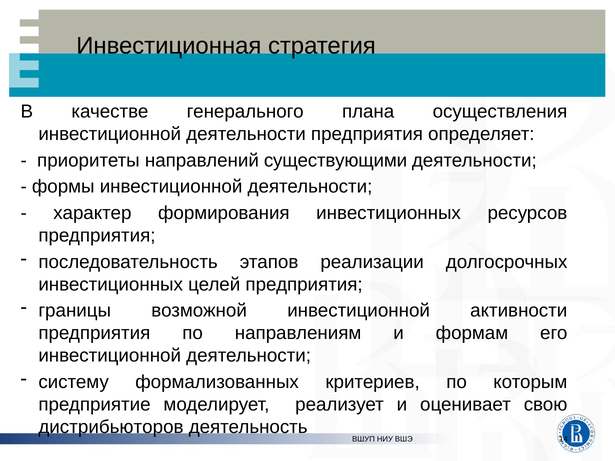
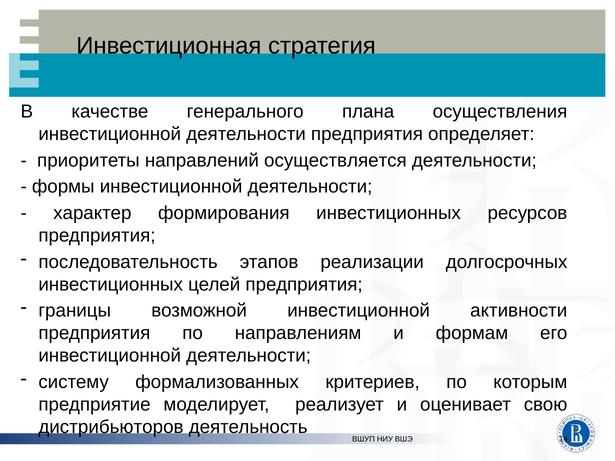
существующими: существующими -> осуществляется (335, 161)
